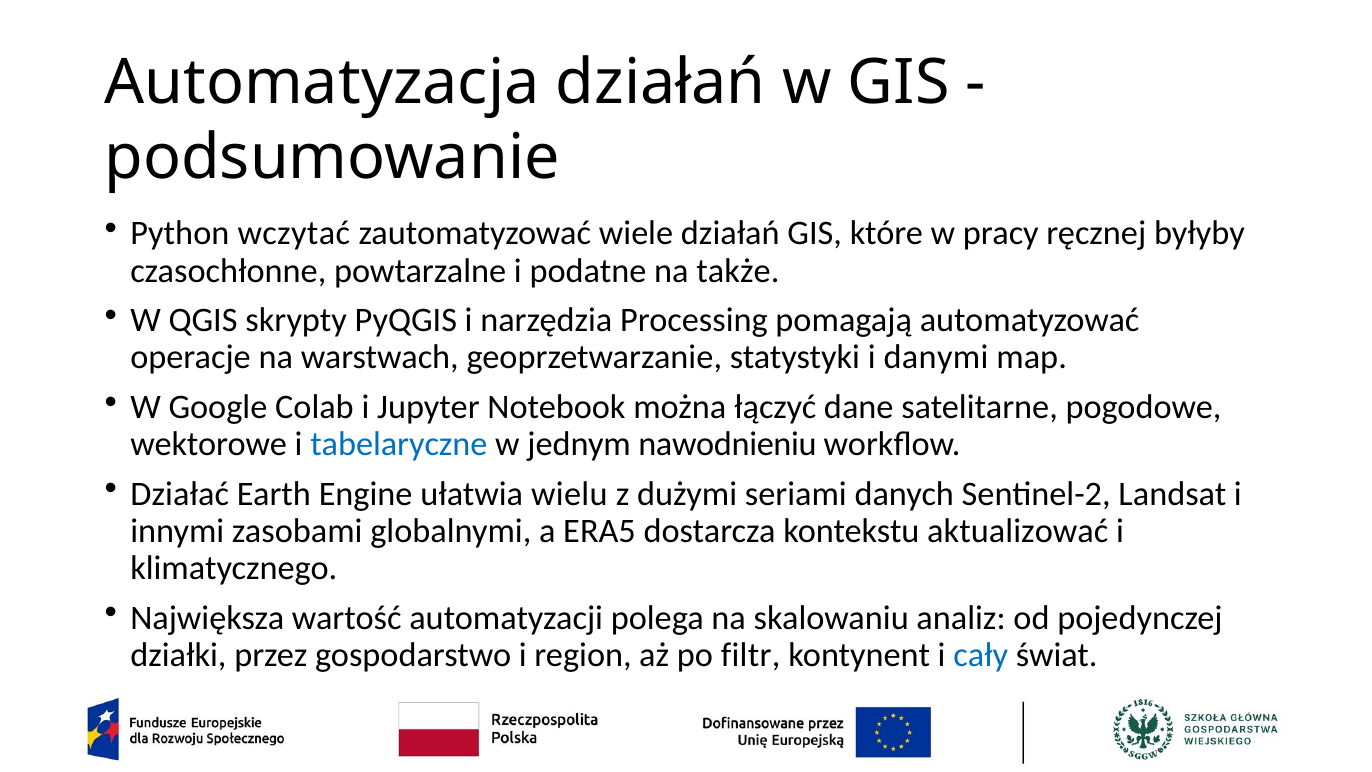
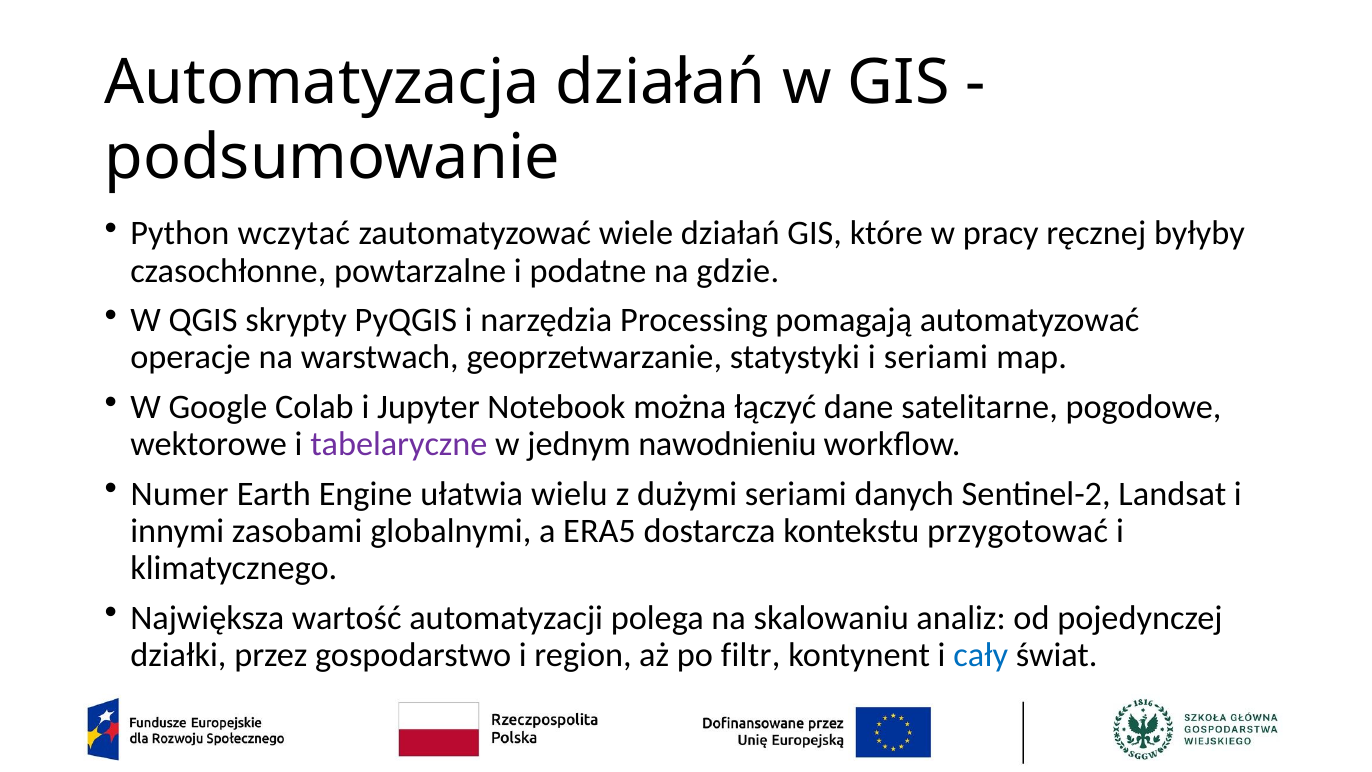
także: także -> gdzie (738, 271)
i danymi: danymi -> seriami (936, 357)
tabelaryczne colour: blue -> purple (399, 444)
Działać: Działać -> Numer (180, 494)
aktualizować: aktualizować -> przygotować (1018, 531)
